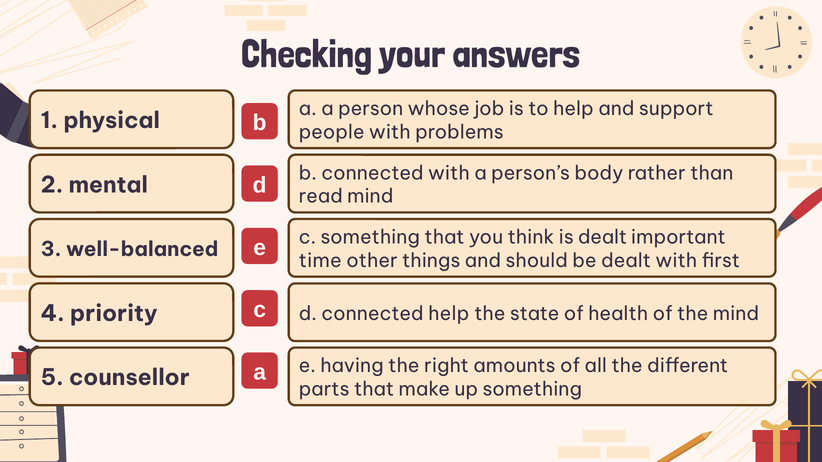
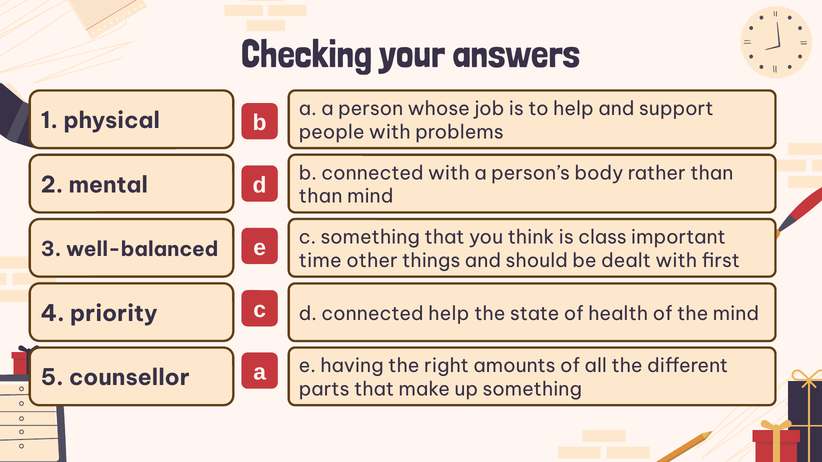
read: read -> than (321, 197)
is dealt: dealt -> class (602, 238)
